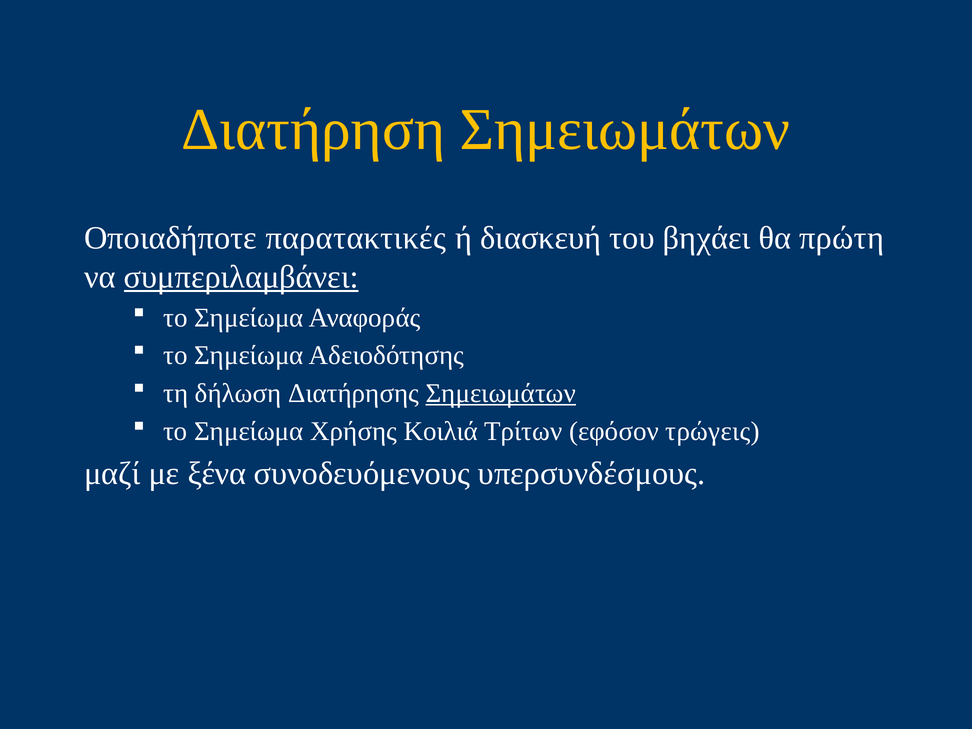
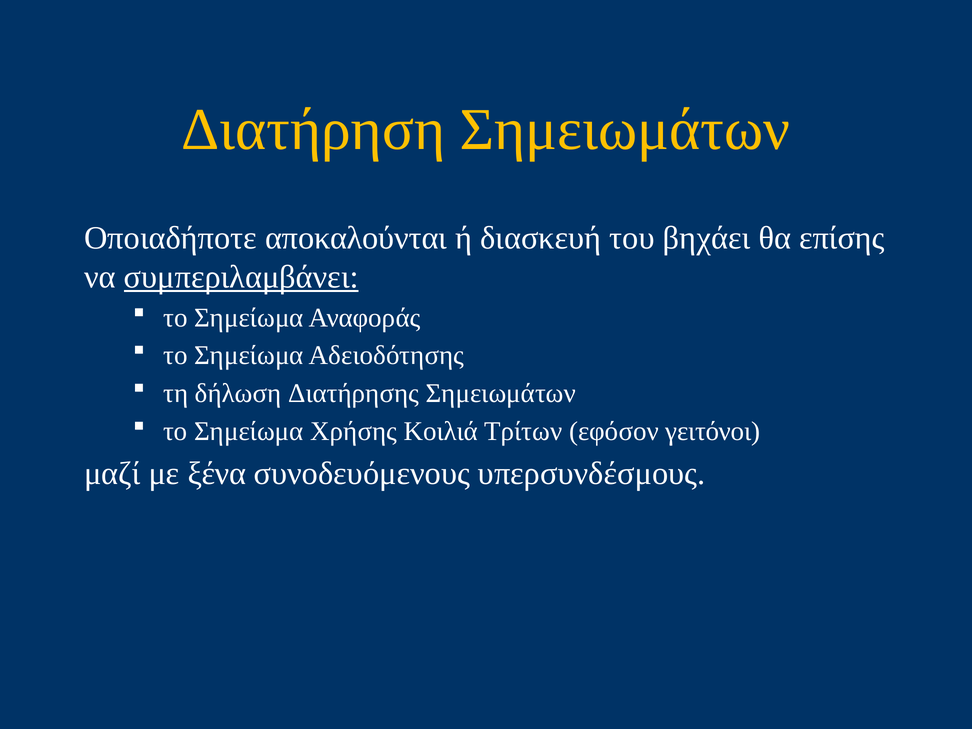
παρατακτικές: παρατακτικές -> αποκαλούνται (356, 238)
πρώτη: πρώτη -> επίσης (842, 238)
Σημειωμάτων underline: present -> none (501, 393)
τρώγεις: τρώγεις -> γειτόνοι (713, 431)
